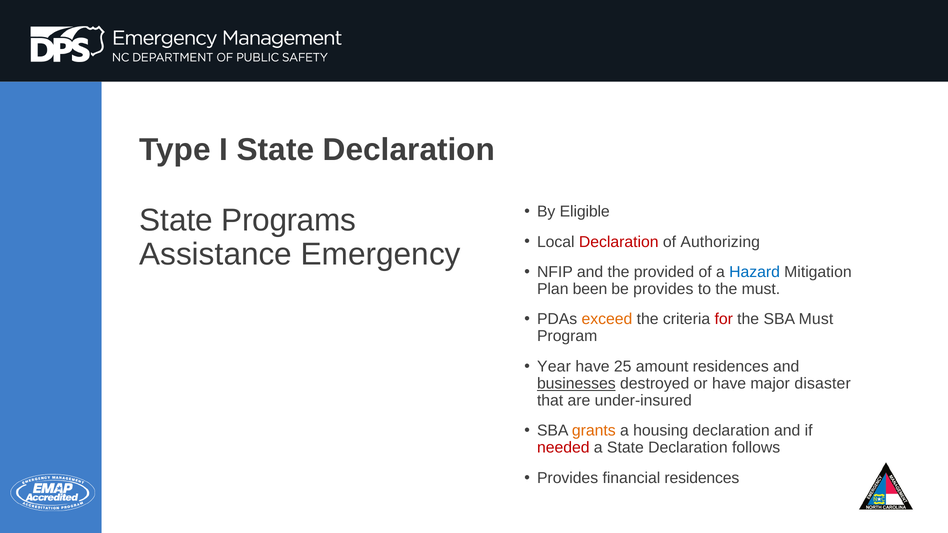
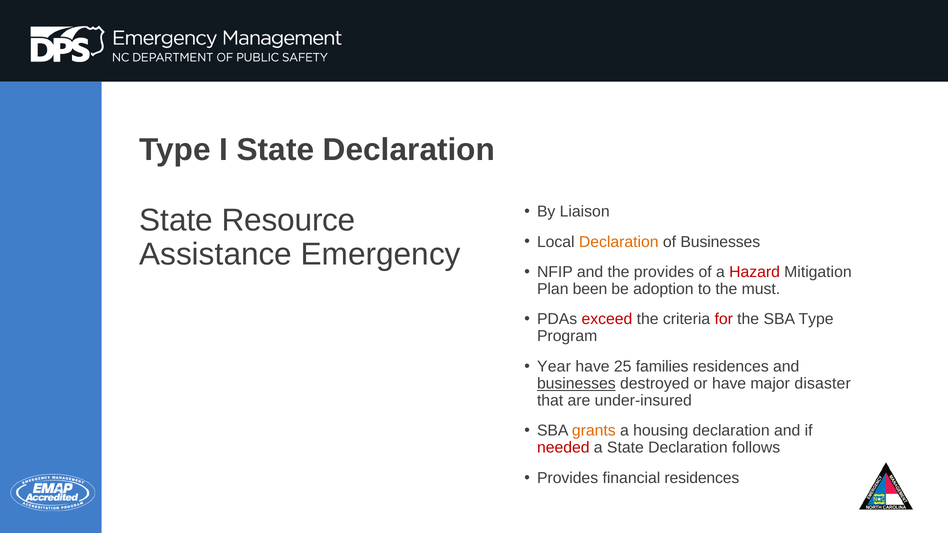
Eligible: Eligible -> Liaison (585, 212)
Programs: Programs -> Resource (289, 220)
Declaration colour: red -> orange (619, 242)
of Authorizing: Authorizing -> Businesses (720, 242)
the provided: provided -> provides (664, 272)
Hazard colour: blue -> red (755, 272)
be provides: provides -> adoption (663, 289)
exceed colour: orange -> red (607, 319)
SBA Must: Must -> Type (816, 319)
amount: amount -> families (662, 367)
